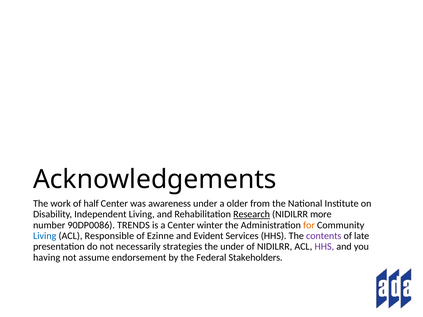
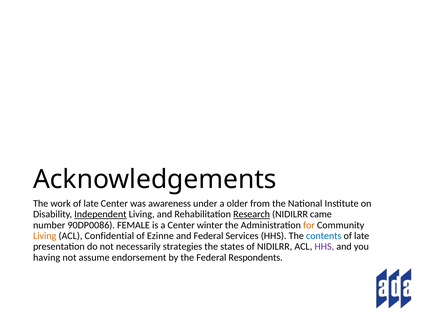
work of half: half -> late (91, 204)
Independent underline: none -> present (100, 215)
more: more -> came (321, 215)
TRENDS: TRENDS -> FEMALE (133, 225)
Living colour: blue -> orange (45, 236)
Responsible: Responsible -> Confidential (109, 236)
and Evident: Evident -> Federal (209, 236)
contents colour: purple -> blue (324, 236)
the under: under -> states (232, 247)
Stakeholders: Stakeholders -> Respondents (256, 258)
